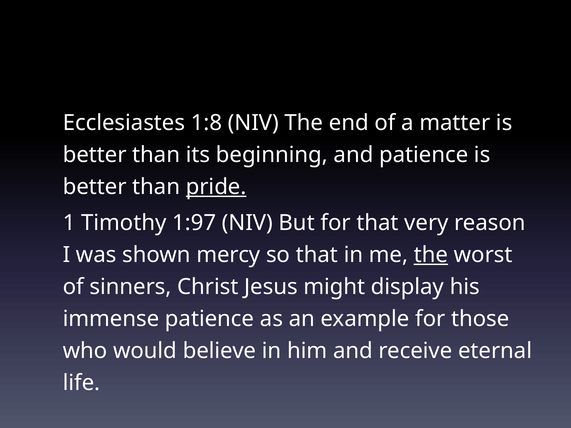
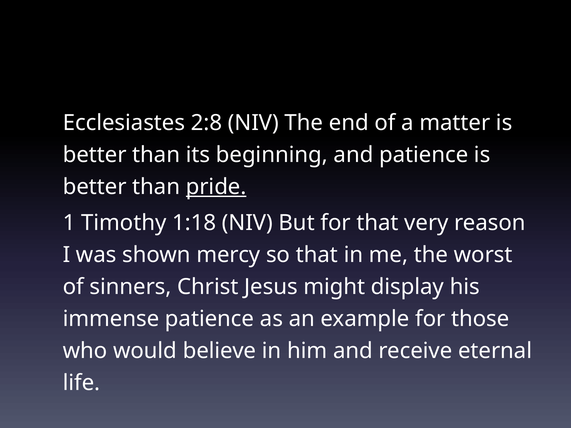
1:8: 1:8 -> 2:8 (206, 123)
1:97: 1:97 -> 1:18 (194, 223)
the underline: present -> none (431, 255)
